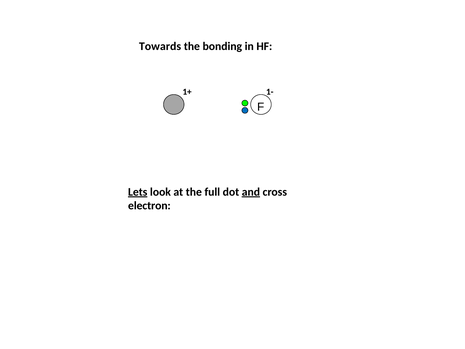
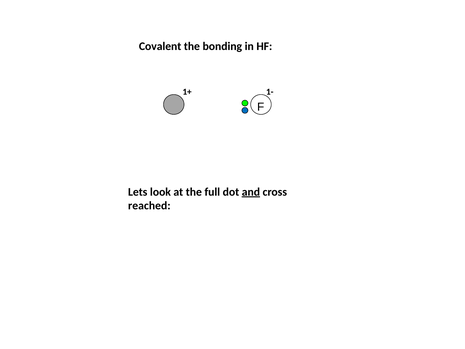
Towards: Towards -> Covalent (160, 46)
Lets underline: present -> none (138, 192)
electron: electron -> reached (149, 206)
